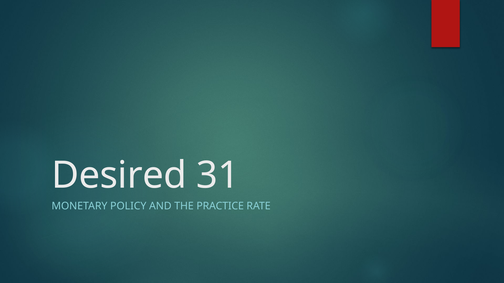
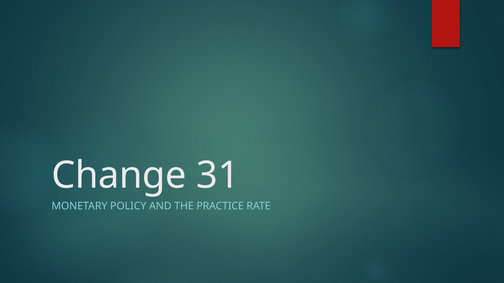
Desired: Desired -> Change (119, 176)
